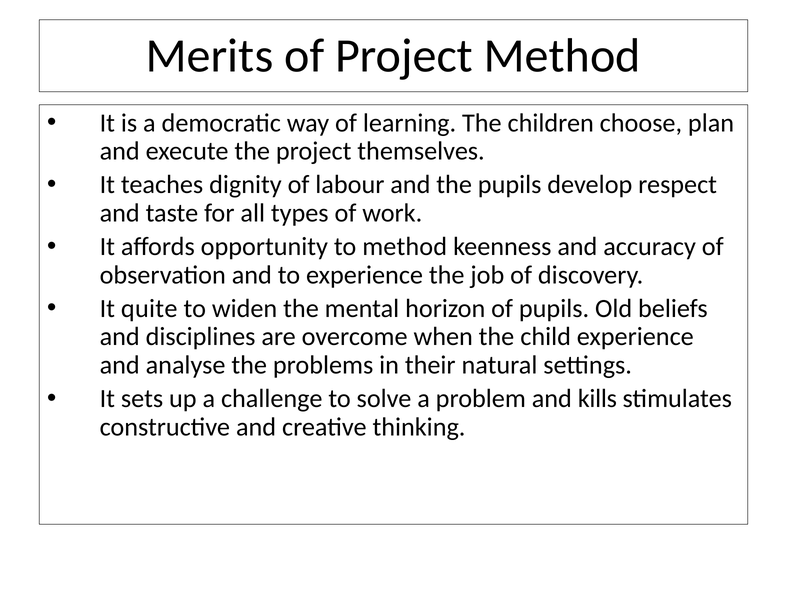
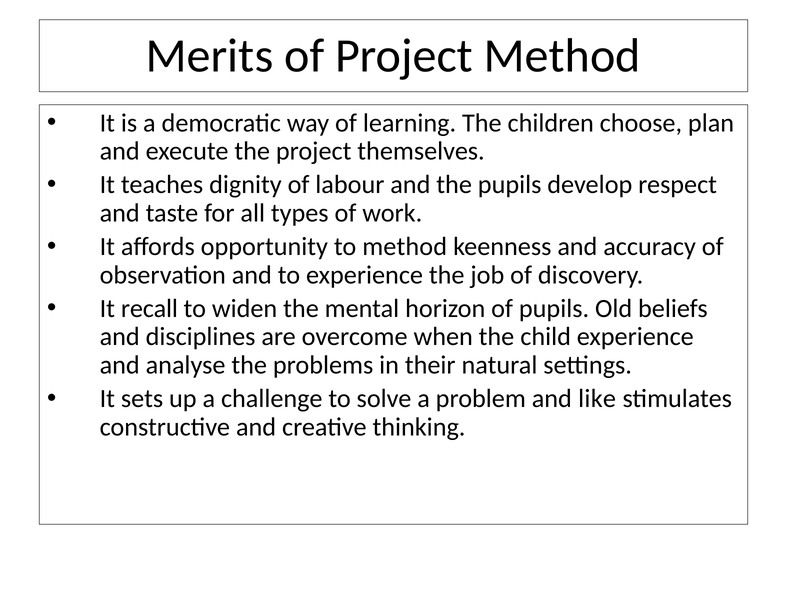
quite: quite -> recall (149, 309)
kills: kills -> like (597, 399)
